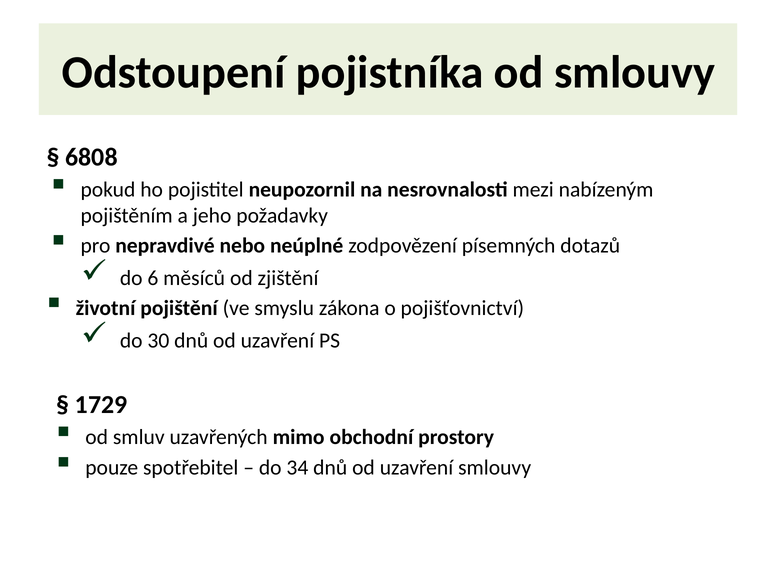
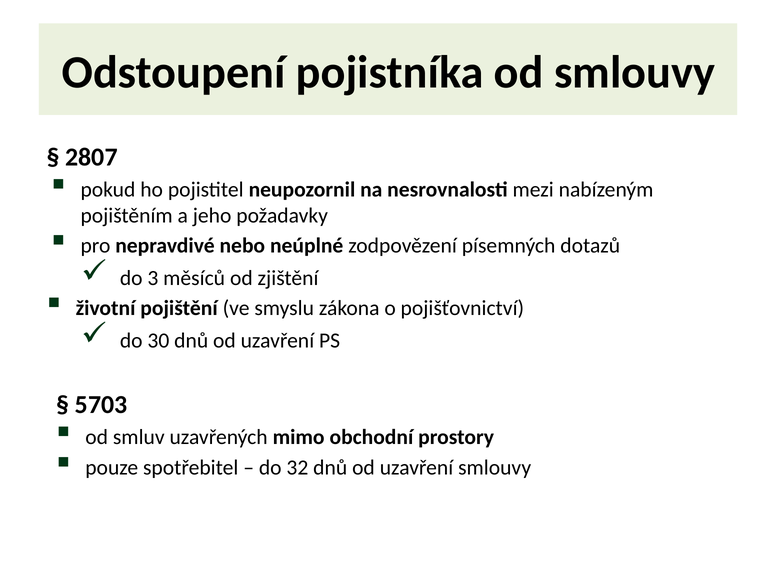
6808: 6808 -> 2807 (91, 157)
6: 6 -> 3 (153, 278)
1729: 1729 -> 5703 (101, 405)
34: 34 -> 32 (297, 467)
